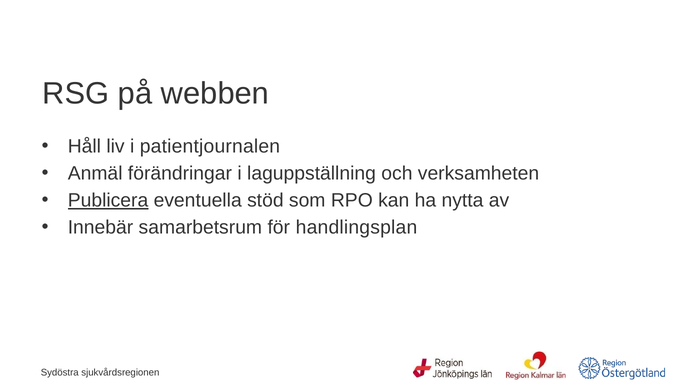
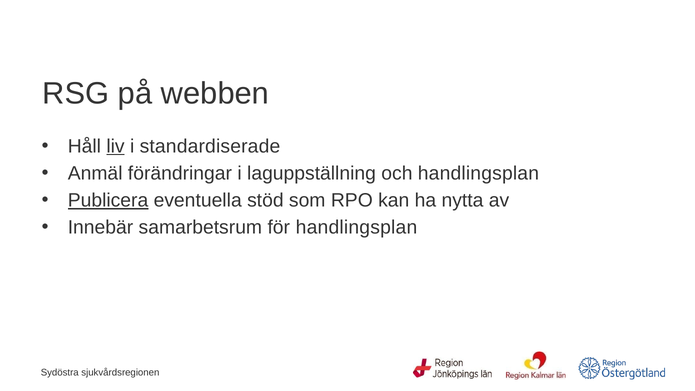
liv underline: none -> present (116, 146)
patientjournalen: patientjournalen -> standardiserade (210, 146)
och verksamheten: verksamheten -> handlingsplan (478, 173)
